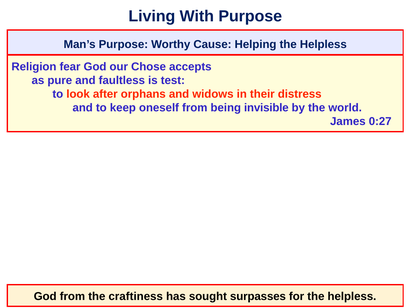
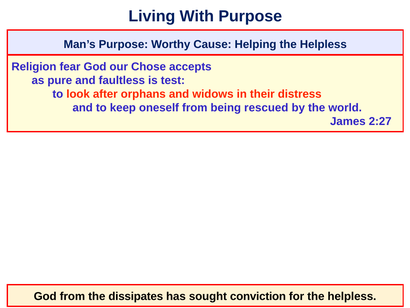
invisible: invisible -> rescued (266, 108)
0:27: 0:27 -> 2:27 (380, 121)
craftiness: craftiness -> dissipates (136, 296)
surpasses: surpasses -> conviction (258, 296)
